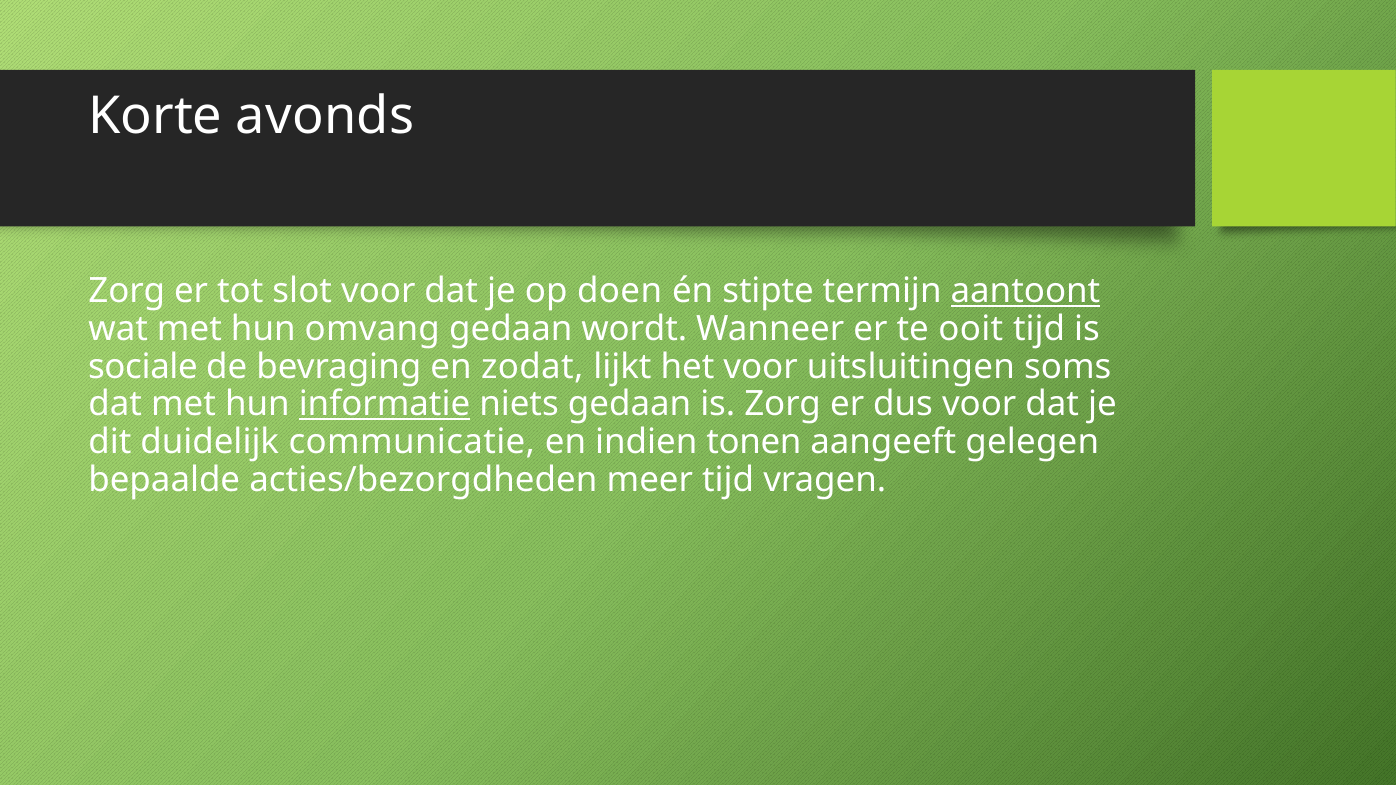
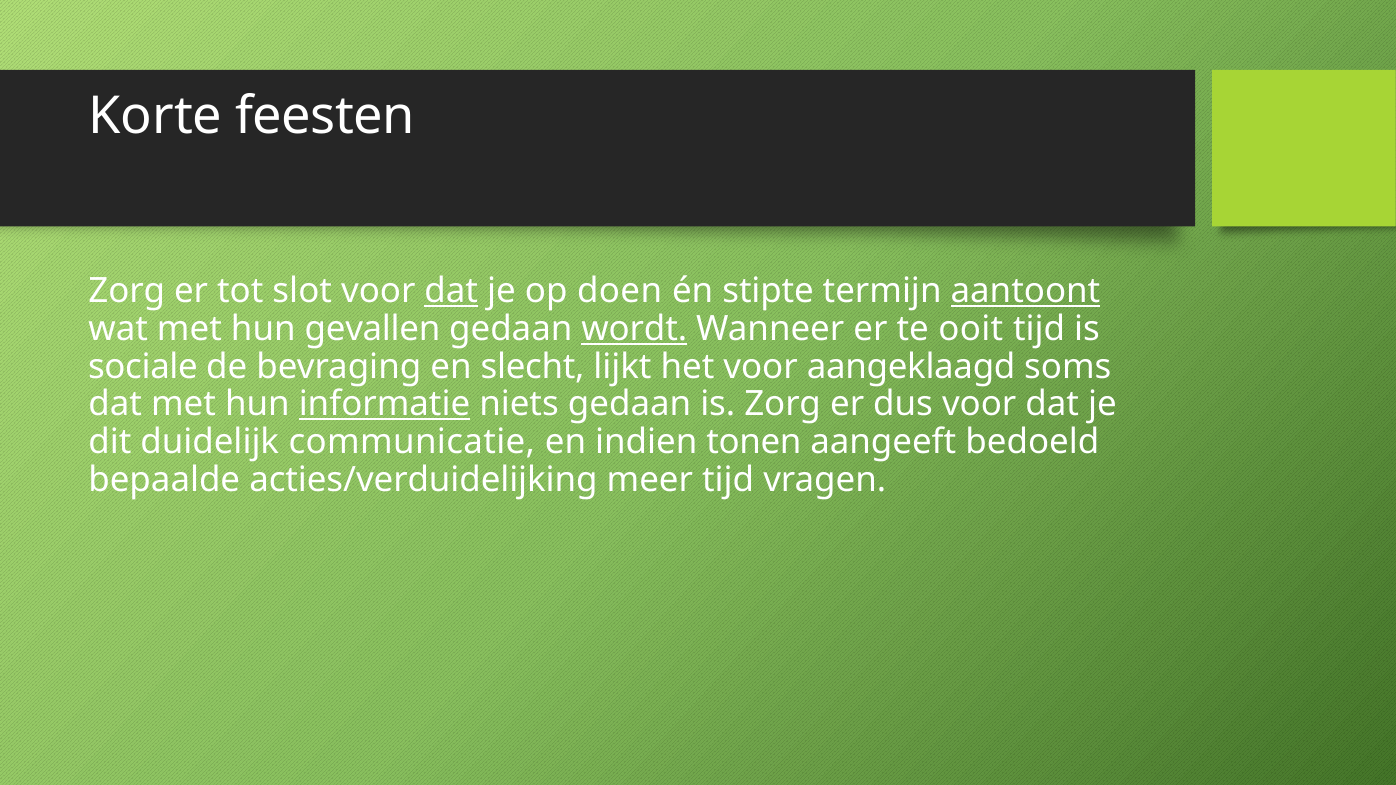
avonds: avonds -> feesten (325, 116)
dat underline: none -> present (451, 291)
omvang: omvang -> gevallen (373, 329)
wordt underline: none -> present (634, 329)
zodat: zodat -> slecht (533, 367)
uitsluitingen: uitsluitingen -> aangeklaagd (911, 367)
gelegen: gelegen -> bedoeld (1032, 442)
acties/bezorgdheden: acties/bezorgdheden -> acties/verduidelijking (423, 480)
